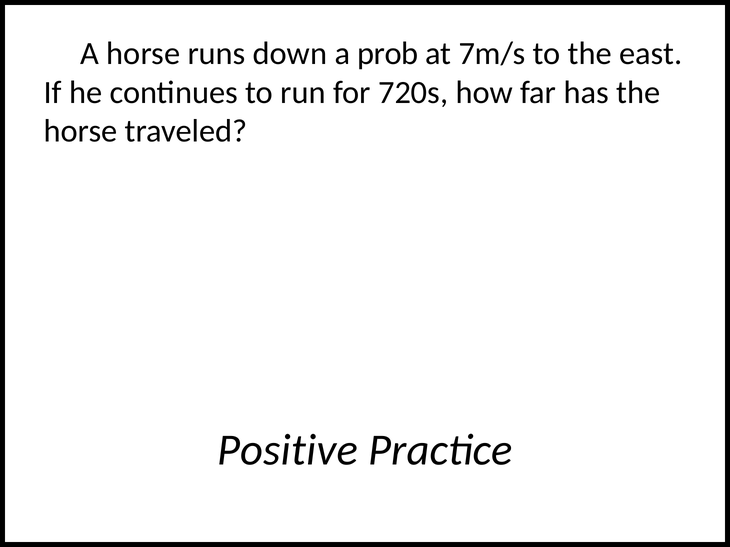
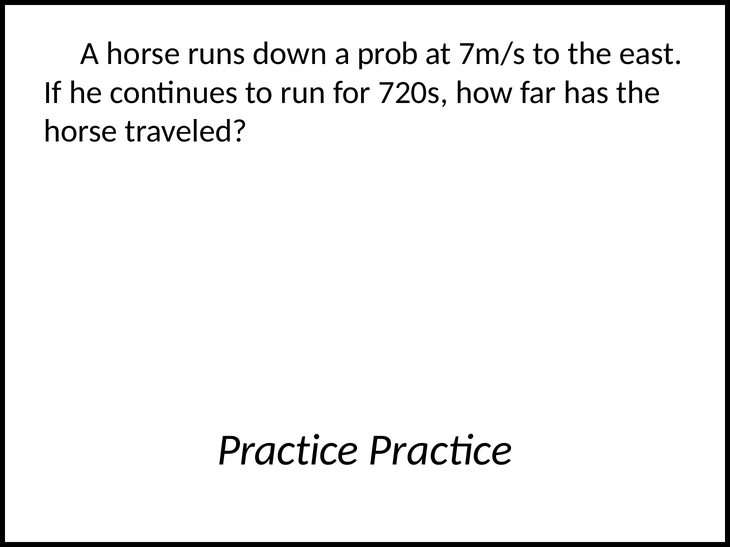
Positive: Positive -> Practice (288, 450)
